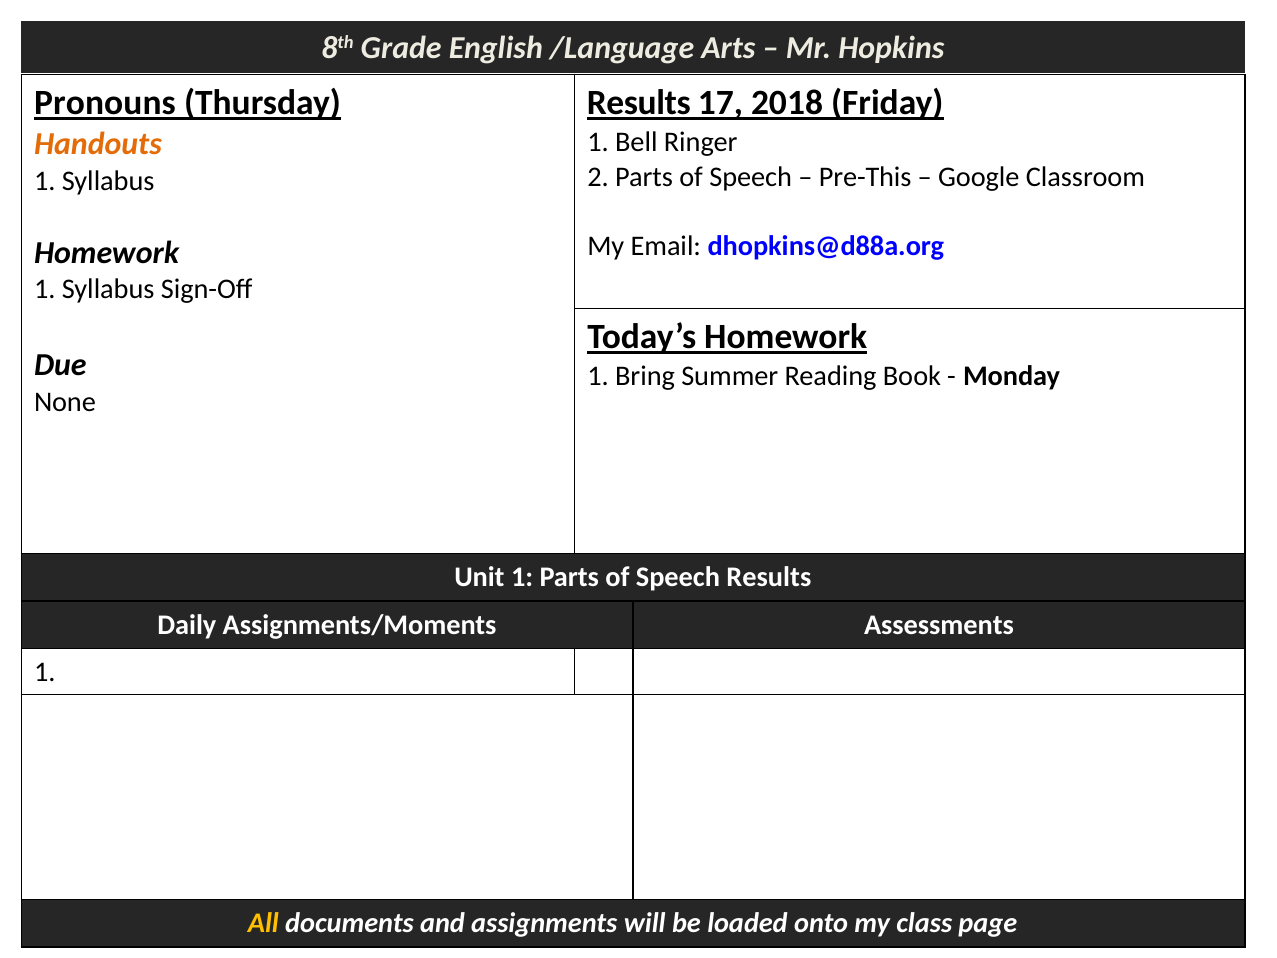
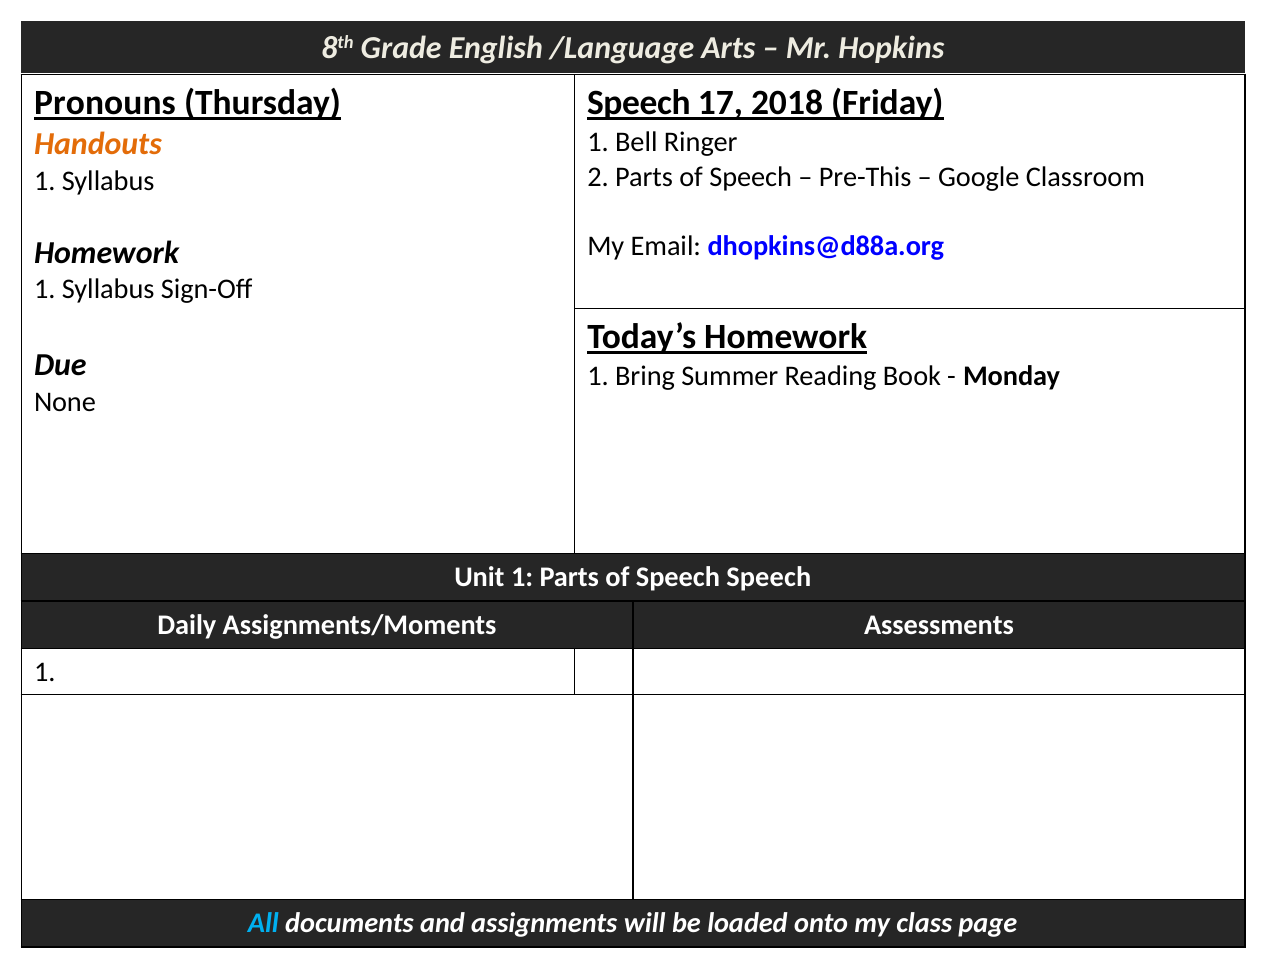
Results: Results -> Speech (639, 103)
Speech Results: Results -> Speech (769, 577)
All colour: yellow -> light blue (263, 923)
